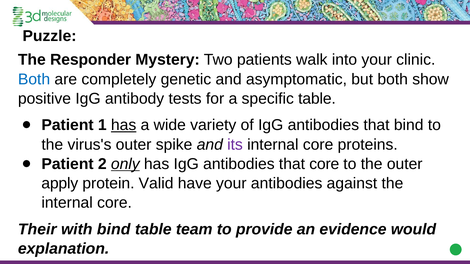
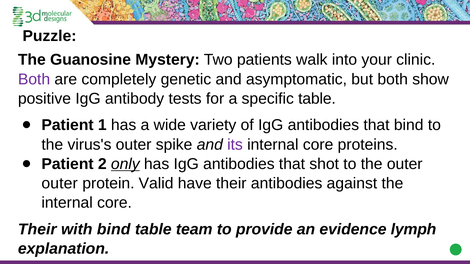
Responder: Responder -> Guanosine (91, 60)
Both colour: blue -> purple (34, 79)
has underline: present -> none (124, 125)
that core: core -> shot (324, 164)
apply: apply -> outer (60, 184)
have your: your -> their (231, 184)
would: would -> lymph (414, 230)
